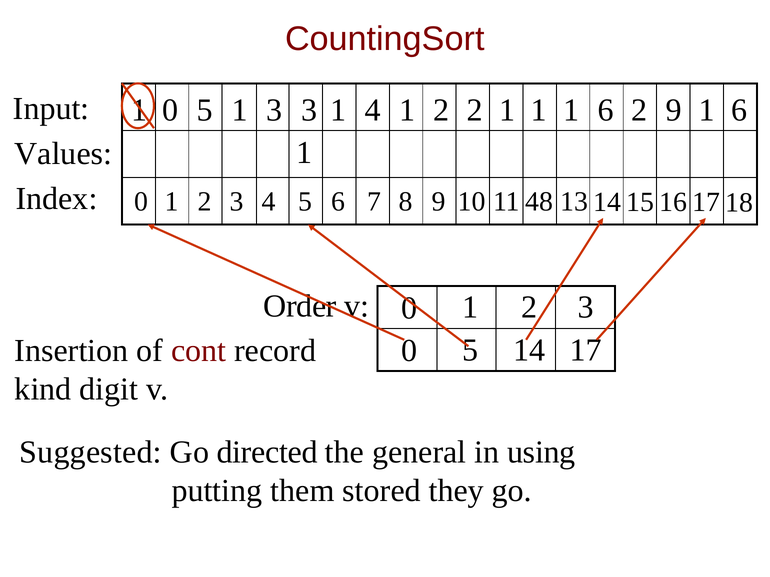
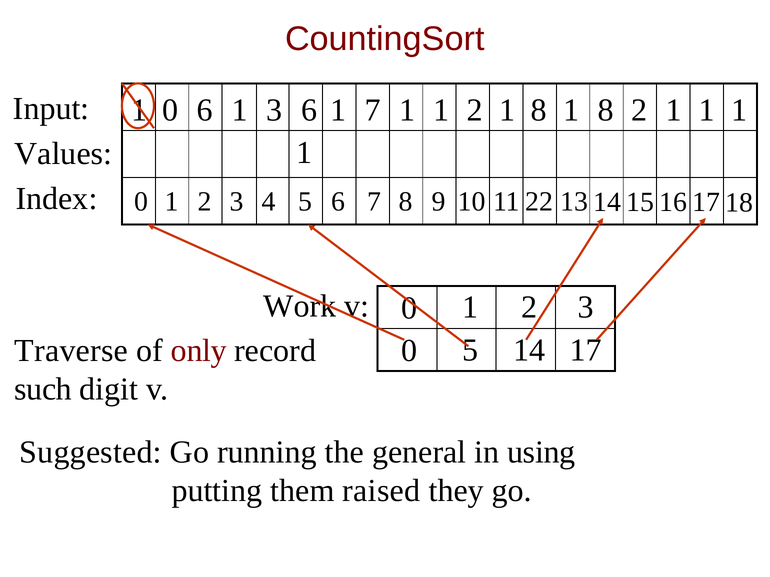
0 5: 5 -> 6 (205, 110)
3 3: 3 -> 6 (309, 110)
1 4: 4 -> 7 (373, 110)
2: 2 -> 1 (441, 110)
2 1 1: 1 -> 8 (539, 110)
6: 6 -> 8 (606, 110)
9: 9 -> 1 (674, 110)
6: 6 -> 1 (739, 110)
48: 48 -> 22 (539, 202)
Order: Order -> Work (300, 306)
Insertion: Insertion -> Traverse (71, 351)
cont: cont -> only (199, 351)
kind: kind -> such (43, 390)
directed: directed -> running (267, 452)
stored: stored -> raised (381, 491)
